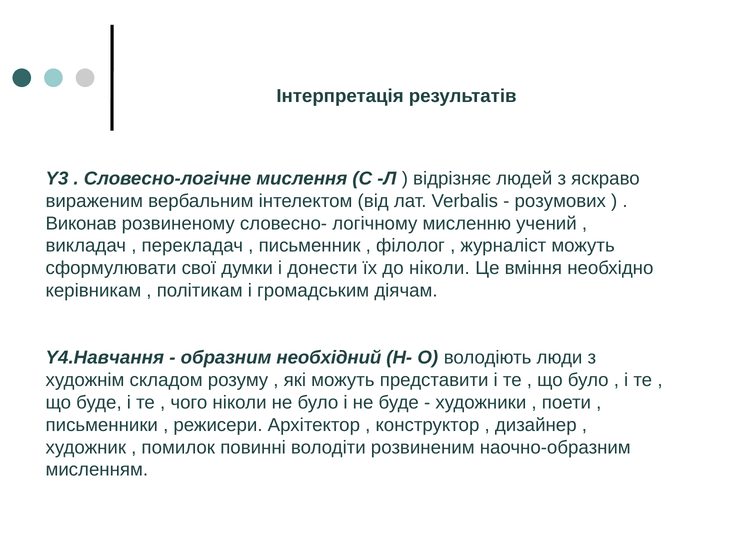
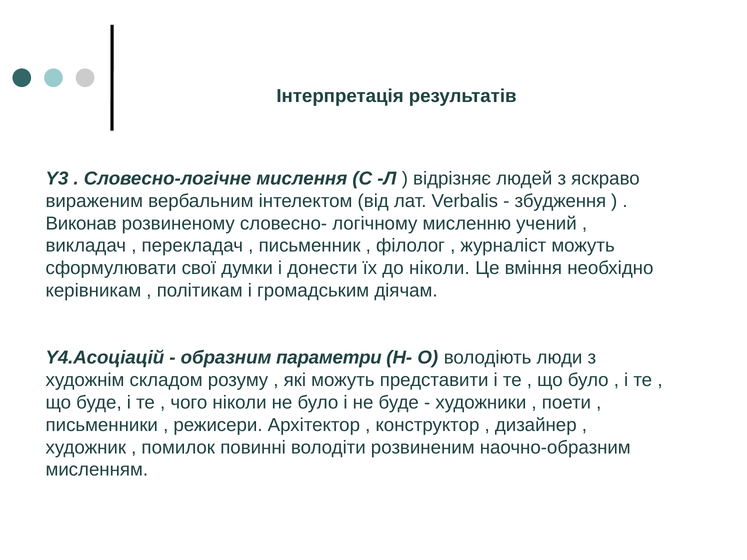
розумових: розумових -> збудження (560, 201)
Y4.Навчання: Y4.Навчання -> Y4.Асоціацій (105, 358)
необхідний: необхідний -> параметри (329, 358)
